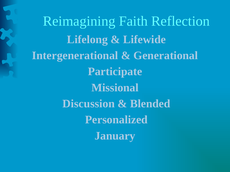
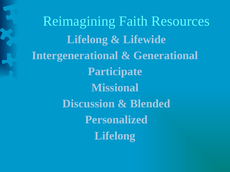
Reflection: Reflection -> Resources (180, 21)
January: January -> Lifelong (115, 136)
